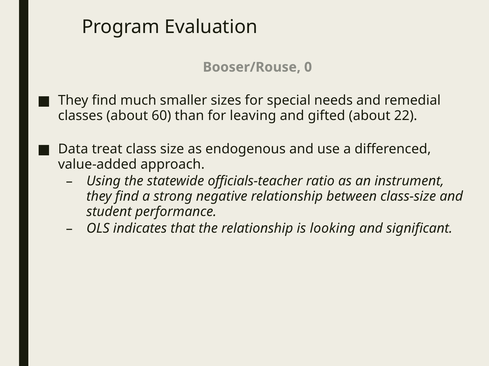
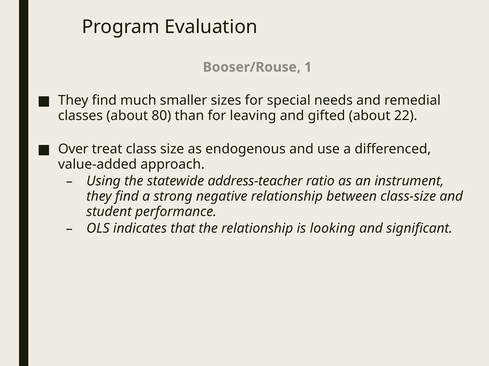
0: 0 -> 1 (308, 67)
60: 60 -> 80 (161, 116)
Data: Data -> Over (73, 149)
officials-teacher: officials-teacher -> address-teacher (255, 182)
